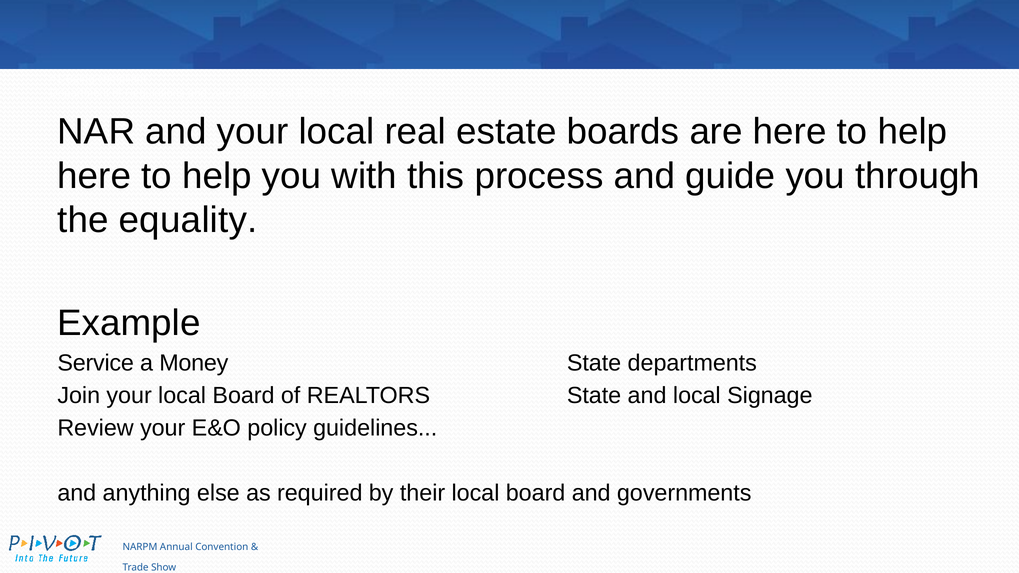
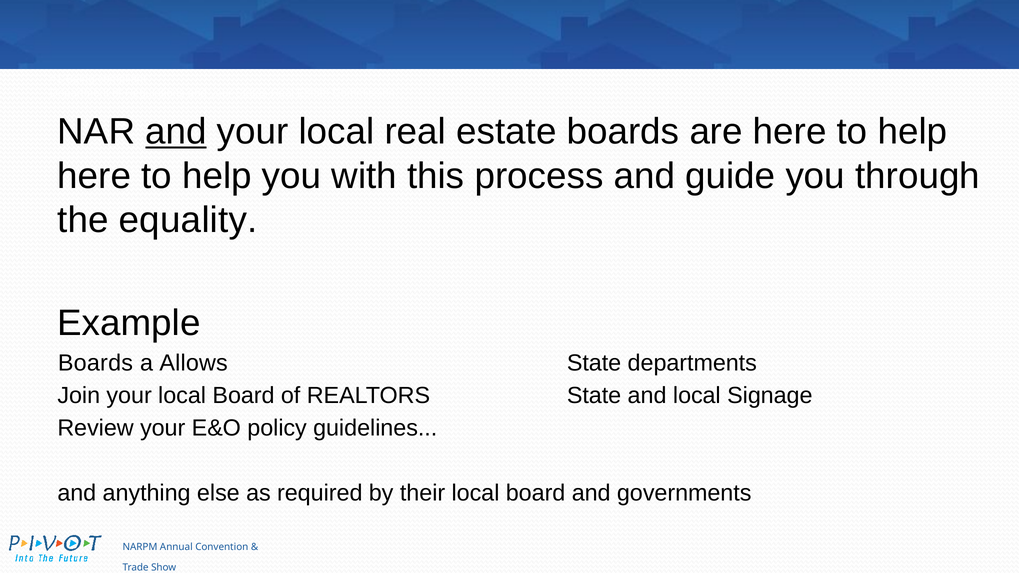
and underline: none -> present (176, 132)
Service: Service -> Boards (95, 363)
Money: Money -> Allows (194, 363)
